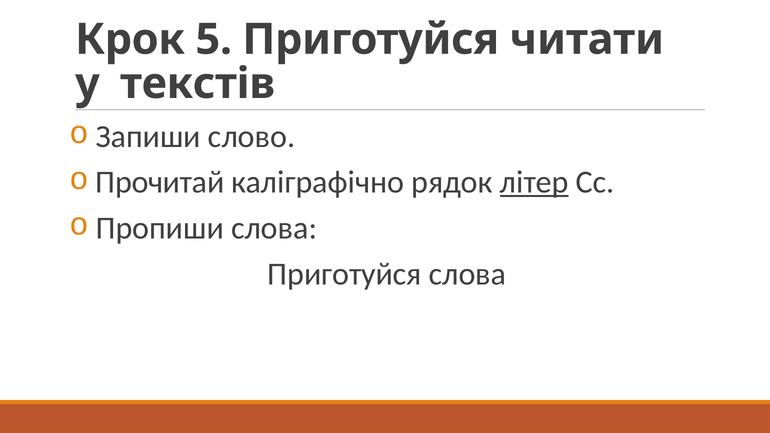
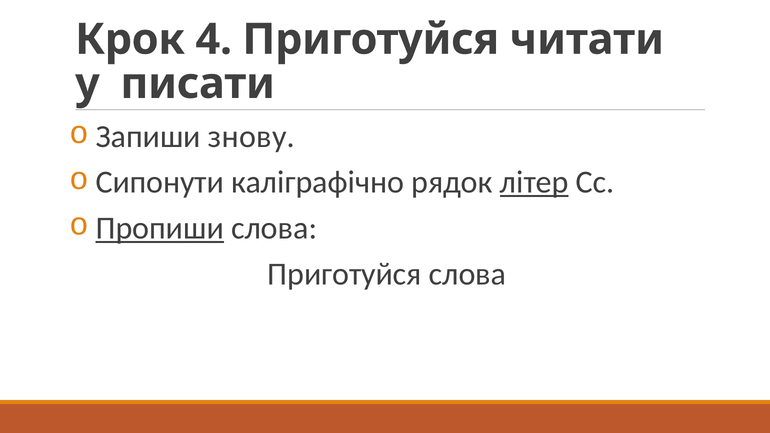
5: 5 -> 4 (214, 40)
текстів: текстів -> писати (198, 84)
слово: слово -> знову (251, 137)
Прочитай: Прочитай -> Сипонути (160, 182)
Пропиши underline: none -> present (160, 228)
